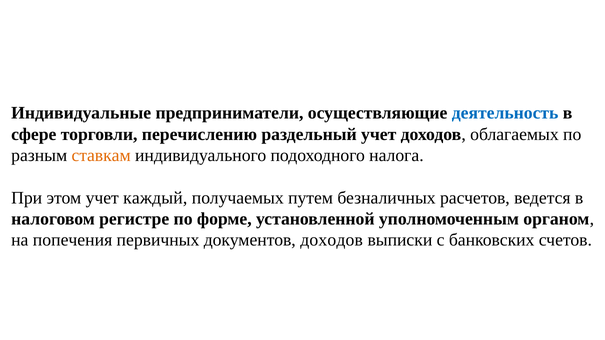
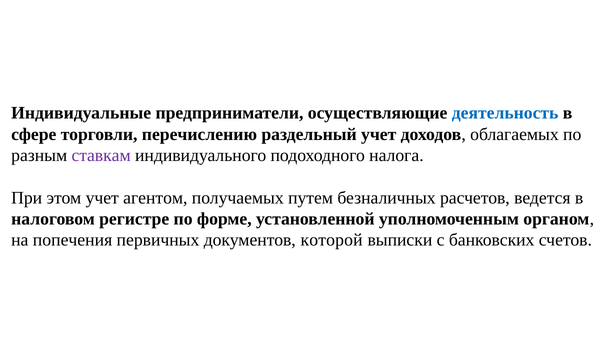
ставкам colour: orange -> purple (101, 156)
каждый: каждый -> агентом (155, 198)
документов доходов: доходов -> которой (332, 240)
